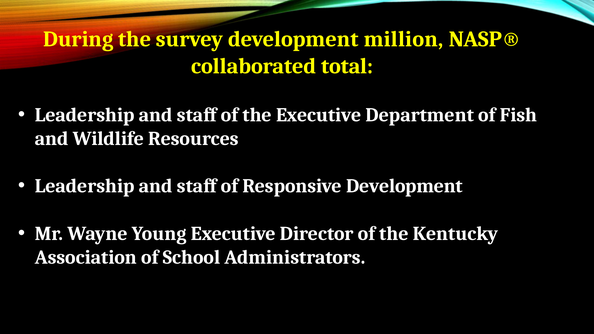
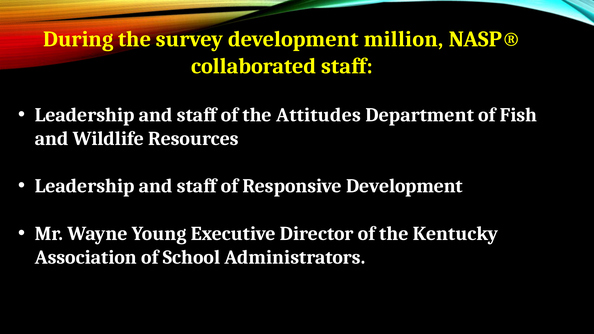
collaborated total: total -> staff (347, 66)
the Executive: Executive -> Attitudes (319, 115)
